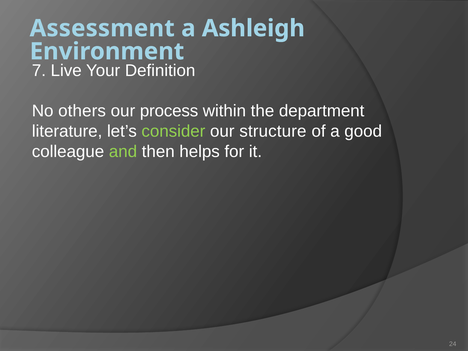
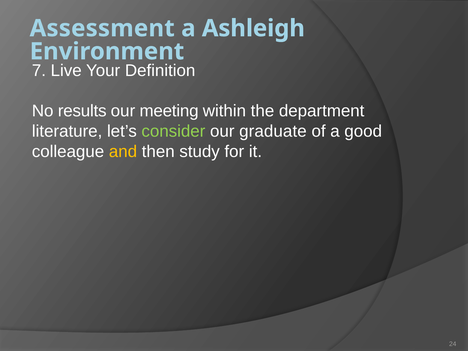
others: others -> results (82, 111)
process: process -> meeting (169, 111)
structure: structure -> graduate (273, 131)
and colour: light green -> yellow (123, 152)
helps: helps -> study (200, 152)
